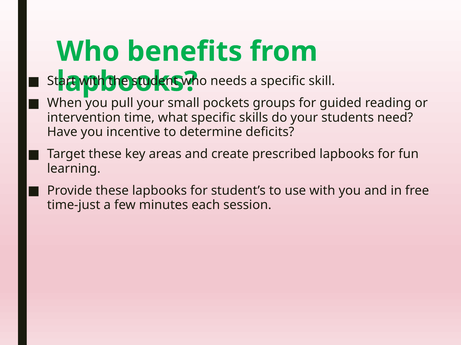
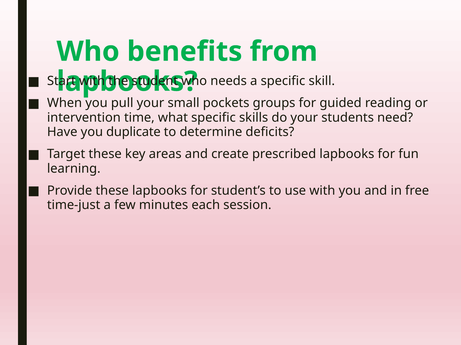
incentive: incentive -> duplicate (133, 132)
